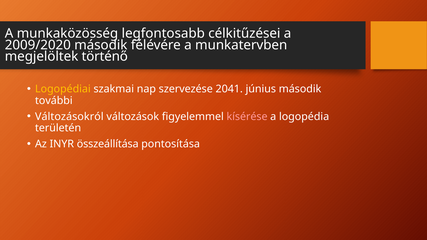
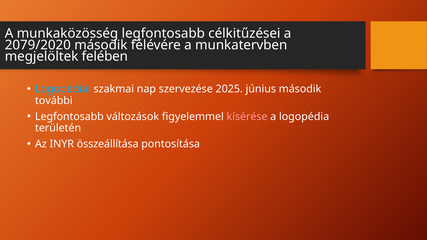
2009/2020: 2009/2020 -> 2079/2020 (38, 45)
történő: történő -> felében (105, 56)
Logopédiai colour: yellow -> light blue (63, 89)
2041: 2041 -> 2025 (229, 89)
Változásokról: Változásokról -> Legfontosabb (69, 117)
